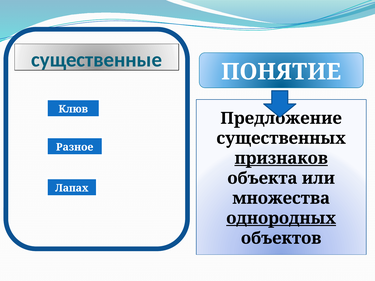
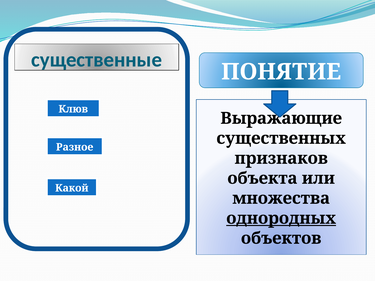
Предложение: Предложение -> Выражающие (281, 118)
признаков underline: present -> none (281, 158)
Лапах: Лапах -> Какой (72, 188)
